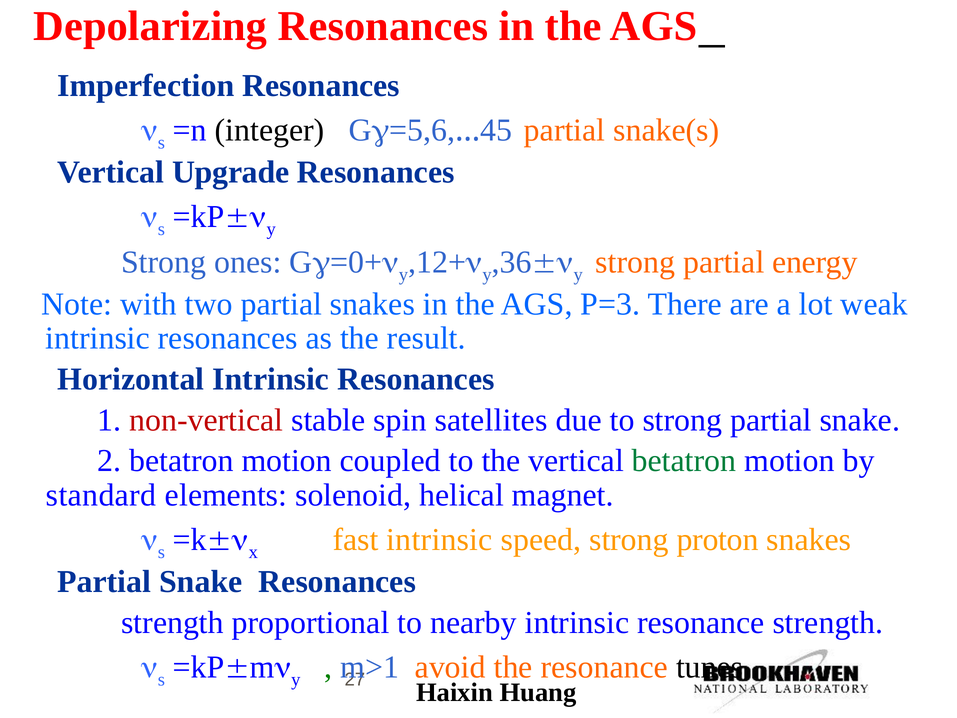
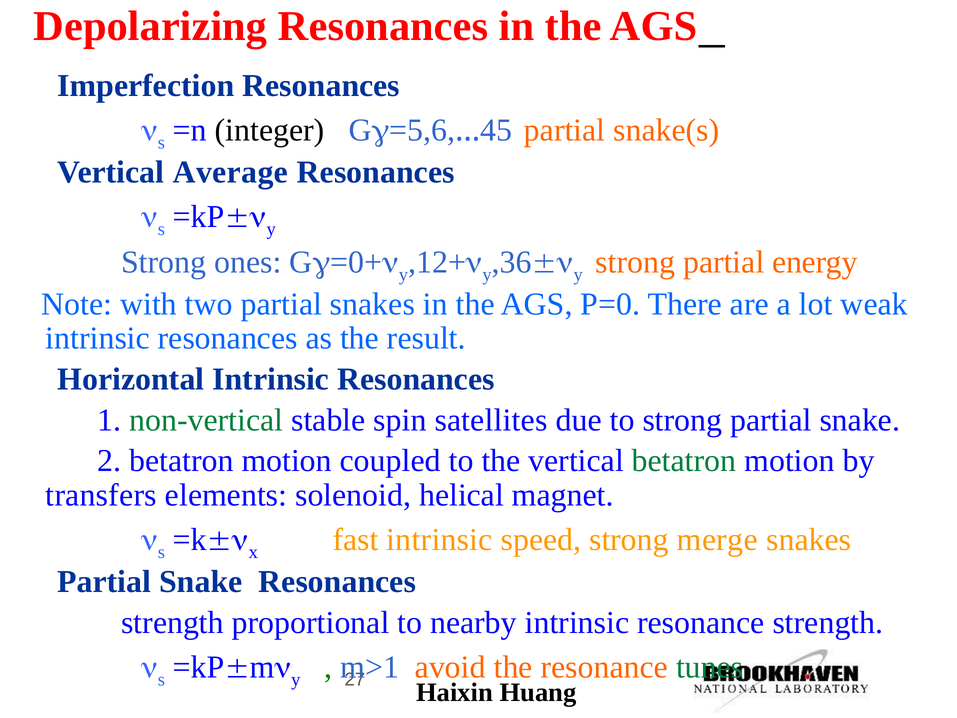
Upgrade: Upgrade -> Average (230, 172)
P=3: P=3 -> P=0 (610, 304)
non-vertical colour: red -> green (206, 420)
standard: standard -> transfers (101, 495)
proton: proton -> merge (717, 540)
tunes colour: black -> green (710, 667)
